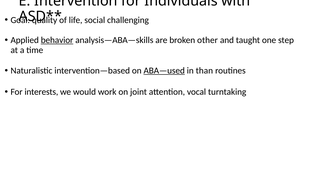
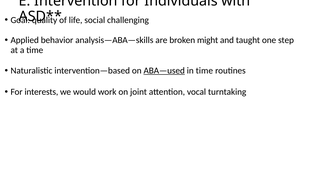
behavior underline: present -> none (57, 40)
other: other -> might (208, 40)
in than: than -> time (204, 70)
